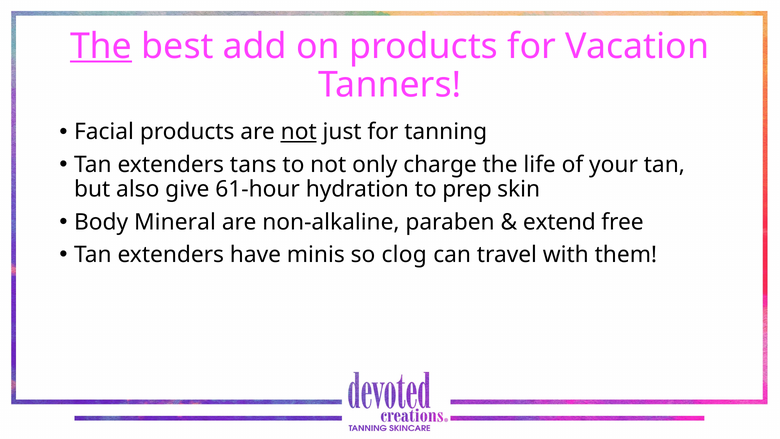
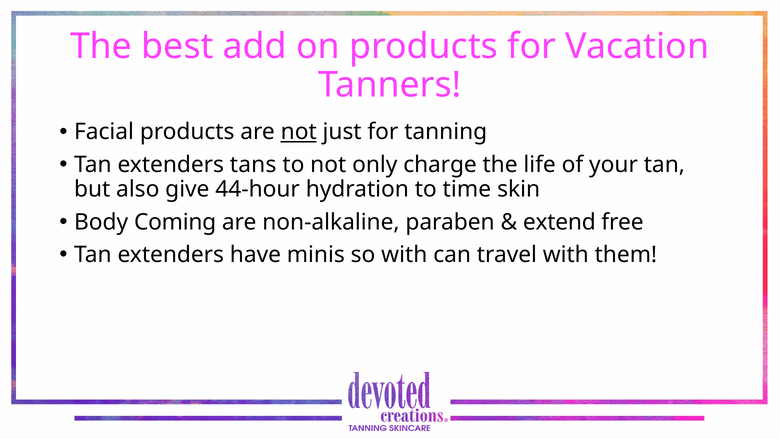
The underline: present -> none (101, 46)
61-hour: 61-hour -> 44-hour (258, 189)
prep: prep -> time (467, 189)
Mineral: Mineral -> Coming (175, 222)
so clog: clog -> with (404, 255)
